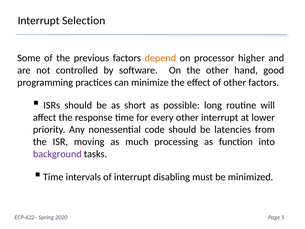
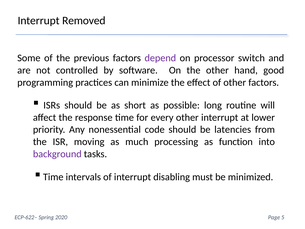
Selection: Selection -> Removed (84, 21)
depend colour: orange -> purple (160, 58)
higher: higher -> switch (251, 58)
